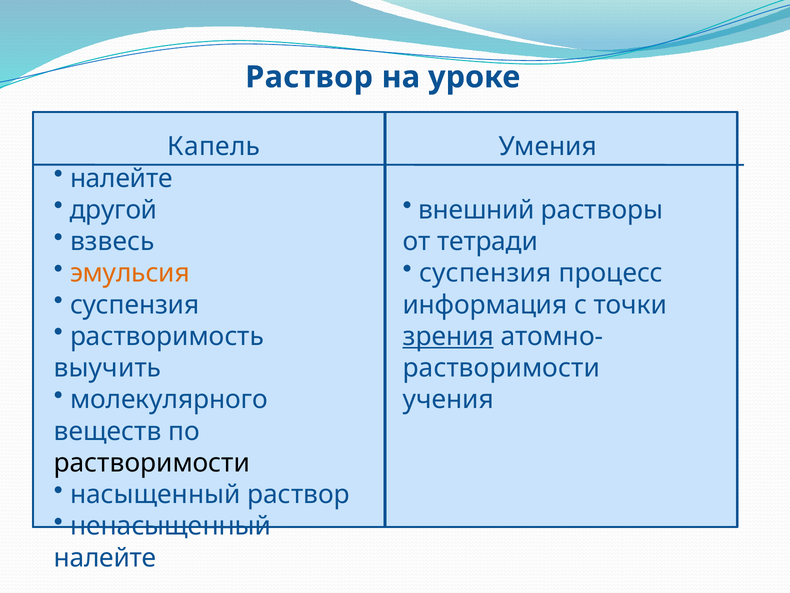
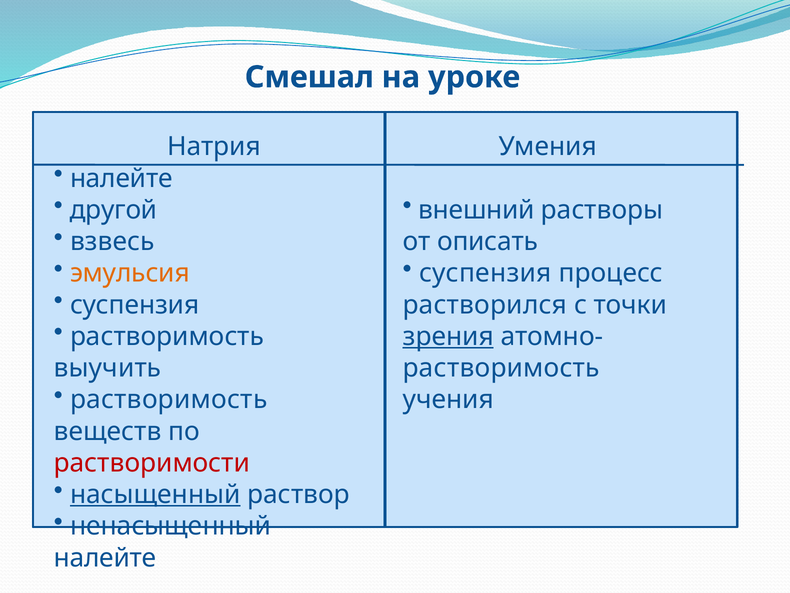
Раствор: Раствор -> Смешал (309, 77)
Капель: Капель -> Натрия (214, 147)
тетради: тетради -> описать (488, 241)
информация: информация -> растворился (485, 305)
растворимости: растворимости -> растворимость (501, 368)
молекулярного: молекулярного -> растворимость (169, 399)
растворимости colour: black -> red (152, 463)
насыщенный underline: none -> present (155, 494)
